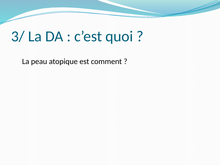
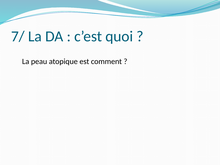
3/: 3/ -> 7/ (18, 36)
